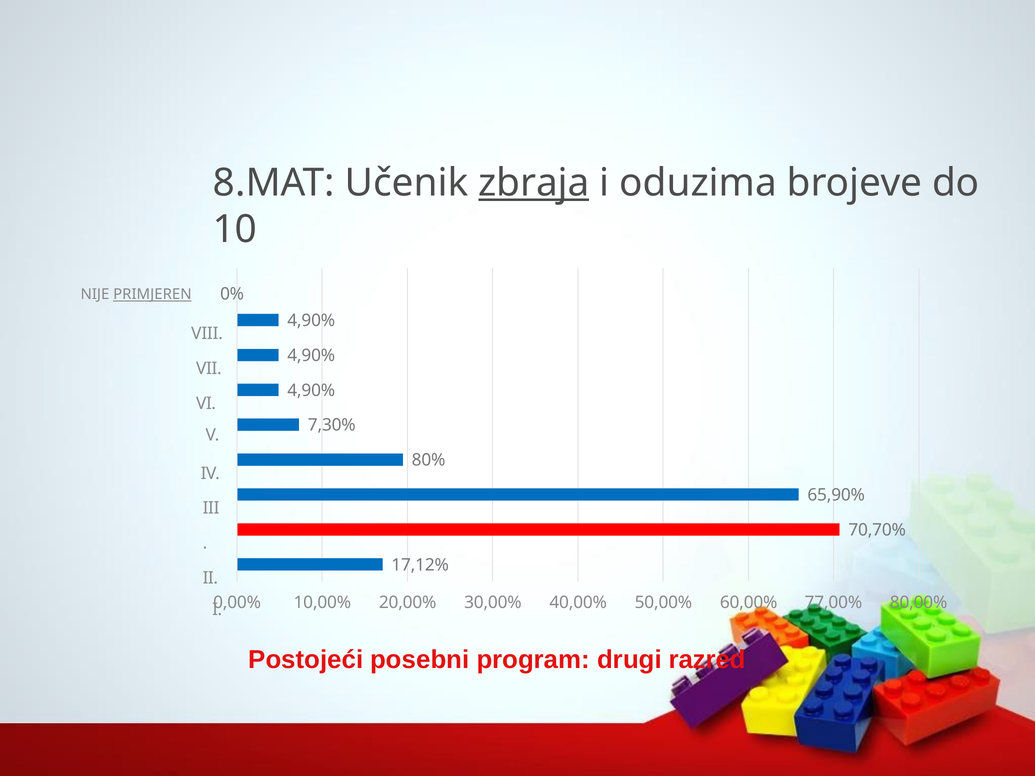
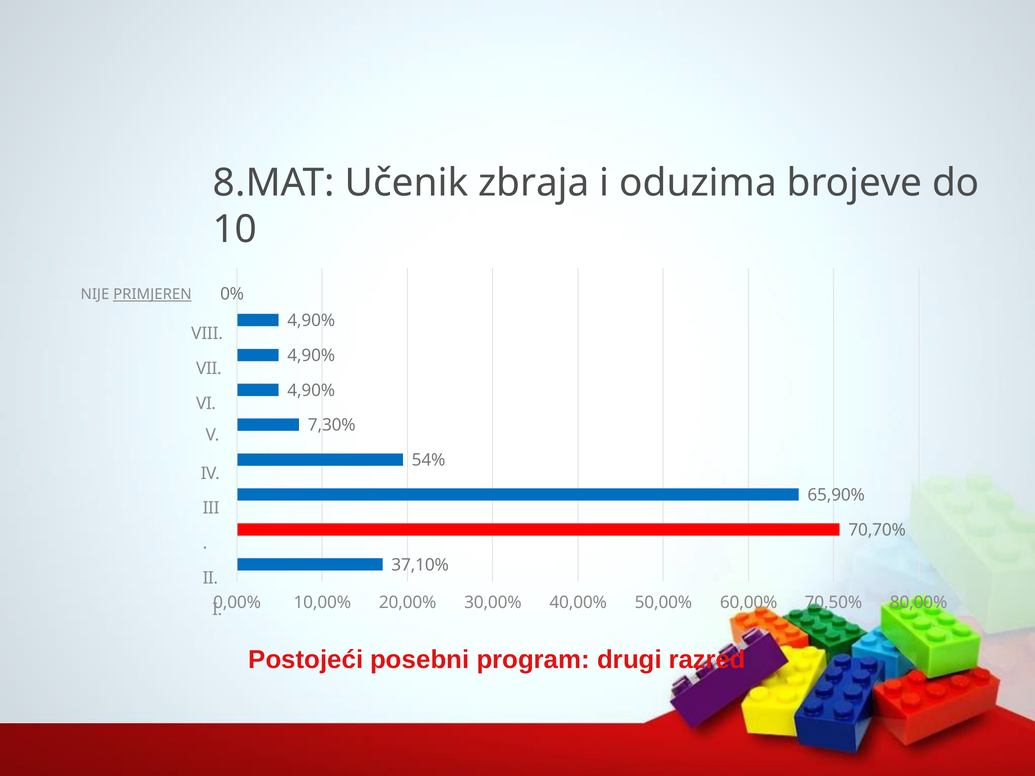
zbraja underline: present -> none (534, 183)
80%: 80% -> 54% (429, 460)
17,12%: 17,12% -> 37,10% (420, 565)
77,00%: 77,00% -> 70,50% (833, 603)
